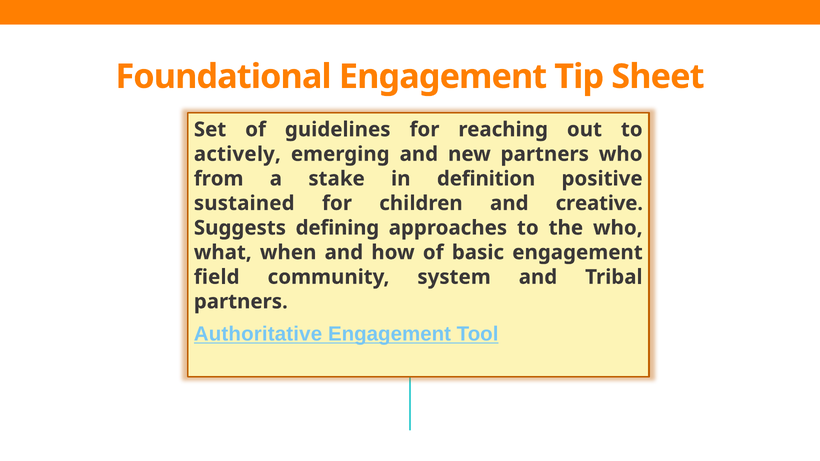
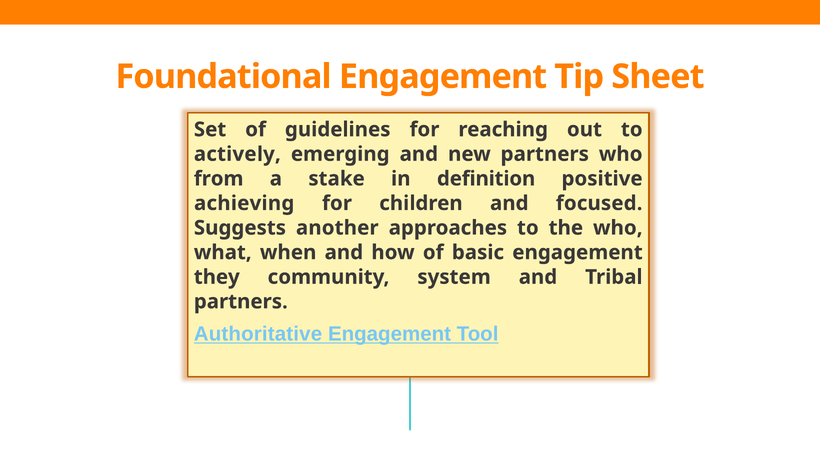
sustained: sustained -> achieving (244, 203)
creative: creative -> focused (599, 203)
defining: defining -> another (337, 228)
field: field -> they (217, 277)
